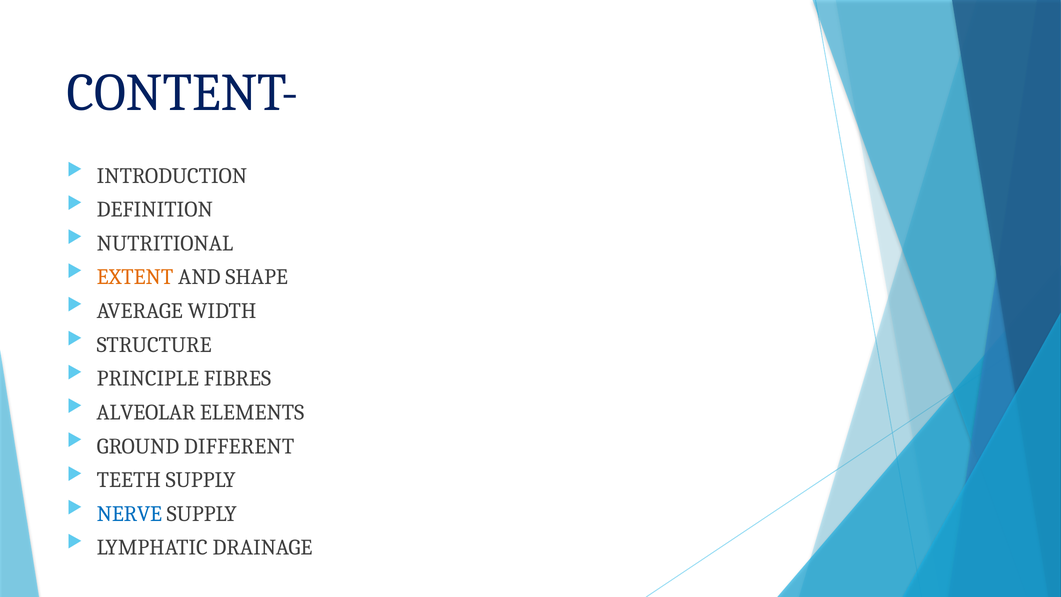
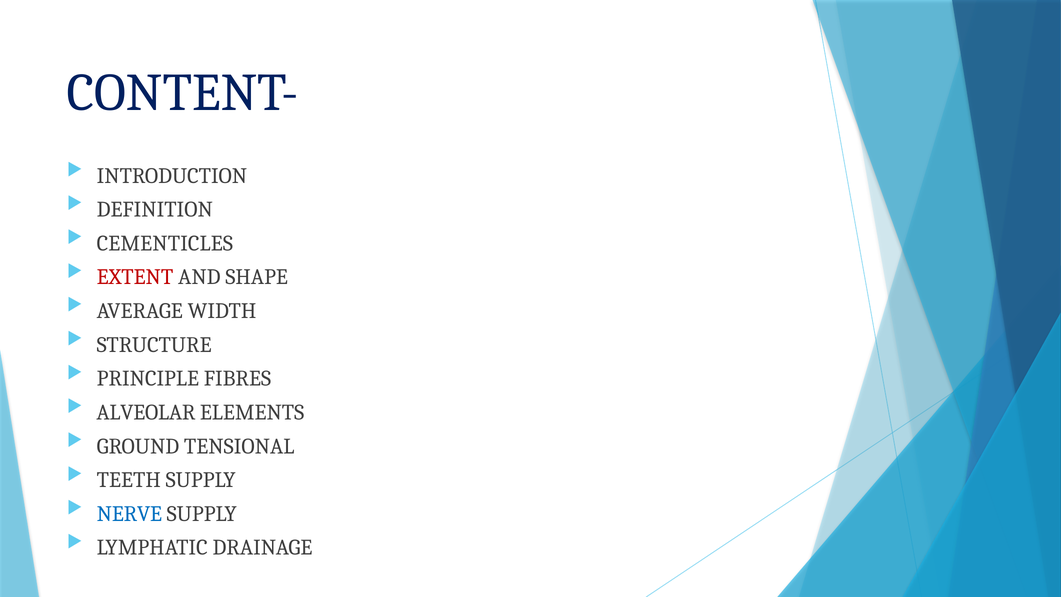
NUTRITIONAL: NUTRITIONAL -> CEMENTICLES (165, 243)
EXTENT colour: orange -> red (135, 277)
DIFFERENT: DIFFERENT -> TENSIONAL (239, 446)
